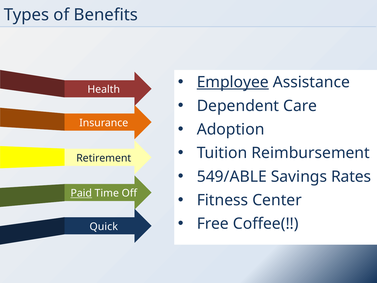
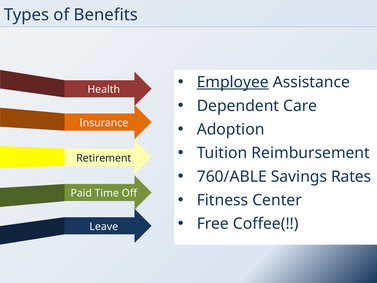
549/ABLE: 549/ABLE -> 760/ABLE (232, 176)
Paid underline: present -> none (81, 193)
Quick: Quick -> Leave (104, 226)
